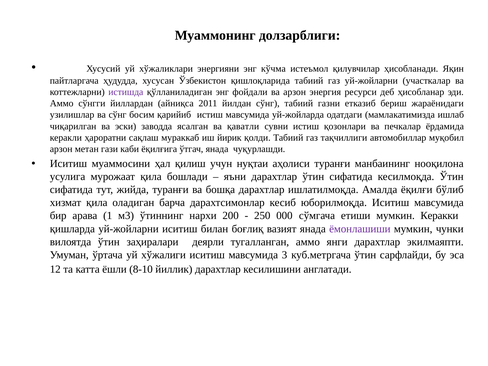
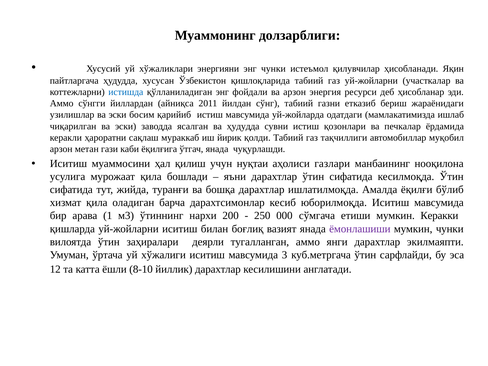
энг кўчма: кўчма -> чунки (273, 69)
истишда colour: purple -> blue (126, 92)
узилишлар ва сўнг: сўнг -> эски (118, 115)
ва қаватли: қаватли -> ҳудудда (243, 126)
аҳолиси туранғи: туранғи -> газлари (332, 164)
